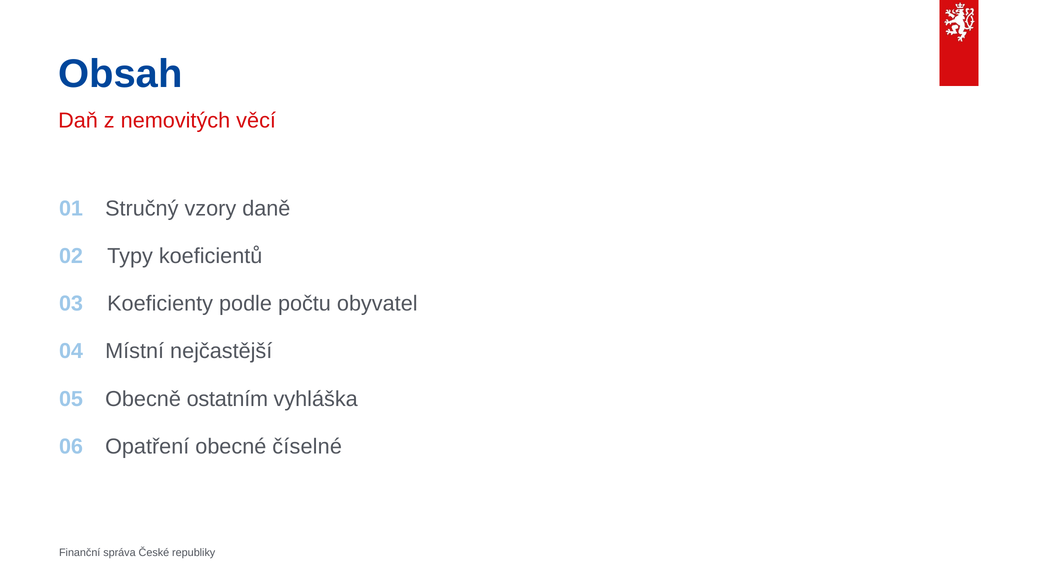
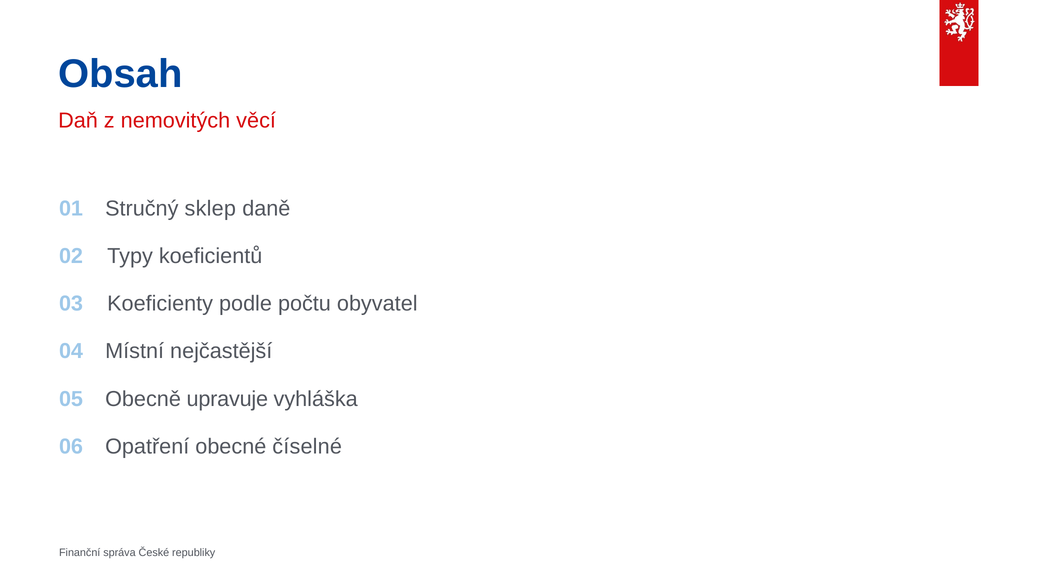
vzory: vzory -> sklep (210, 208)
ostatním: ostatním -> upravuje (227, 399)
